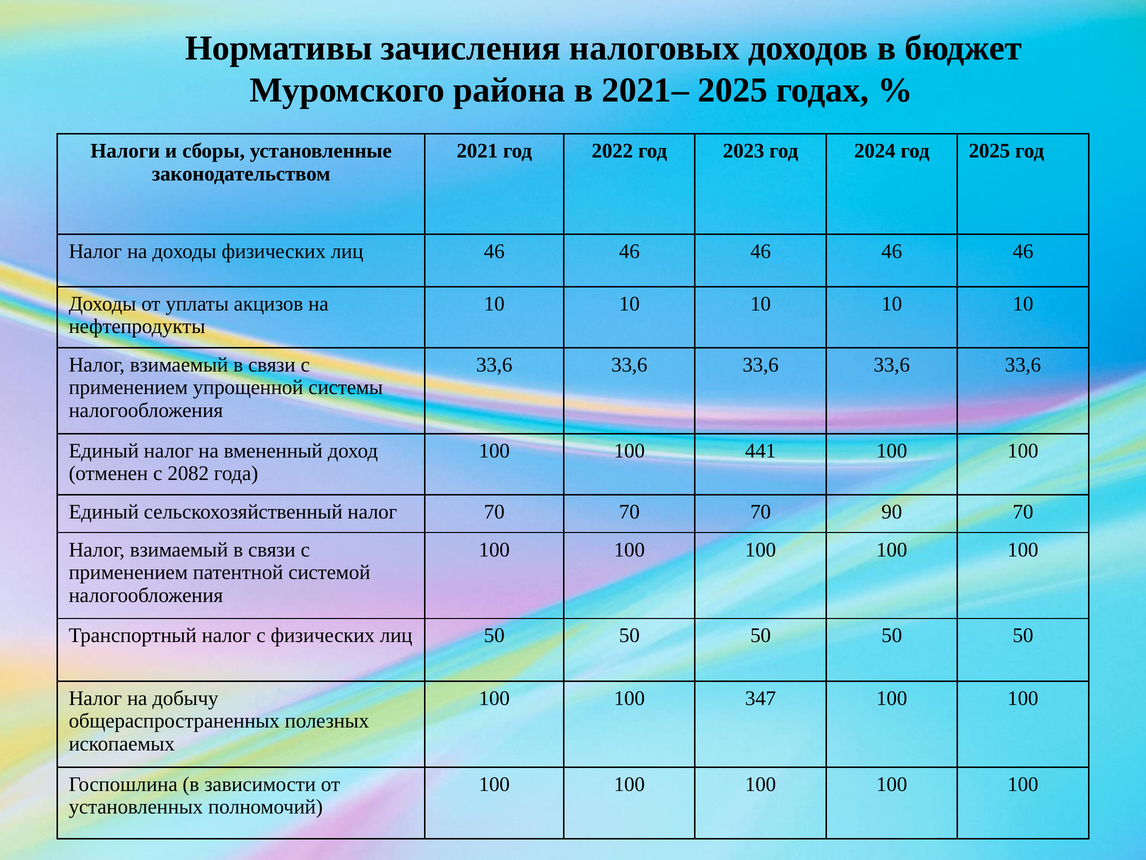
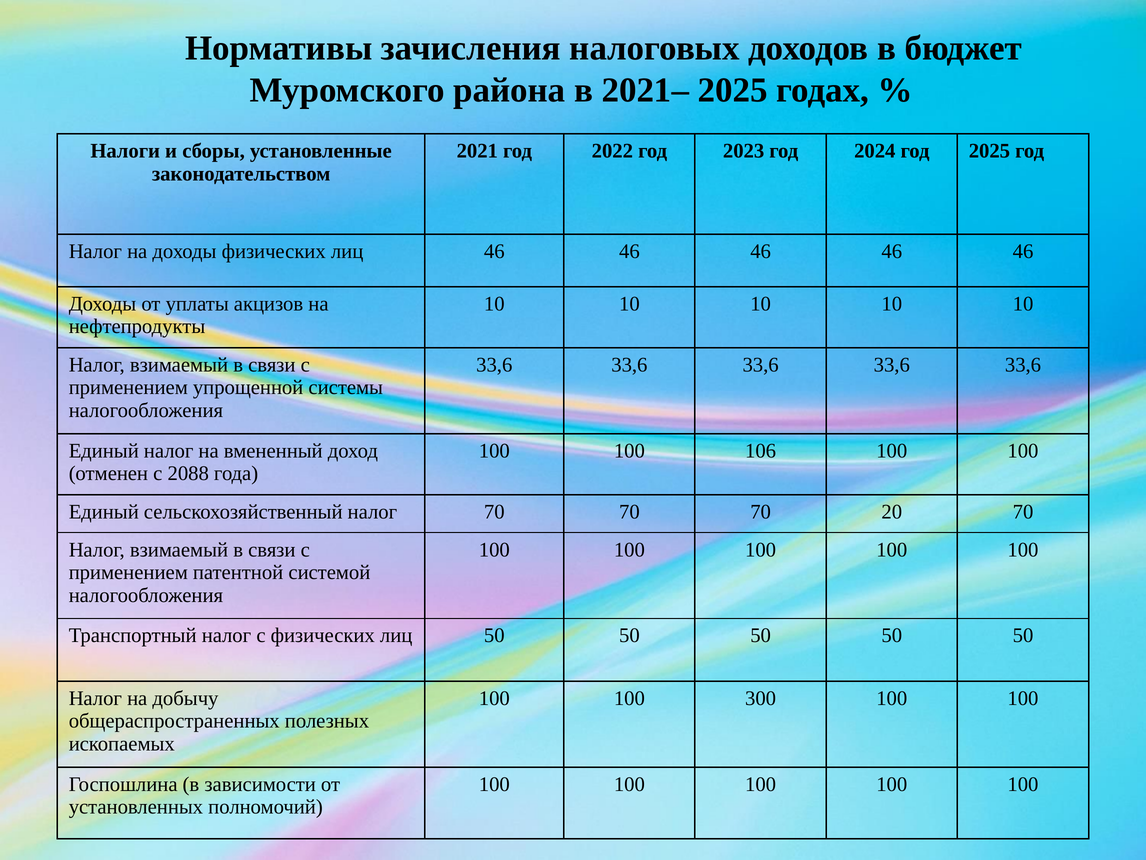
441: 441 -> 106 (761, 451)
2082: 2082 -> 2088 (188, 473)
90: 90 -> 20 (892, 512)
347: 347 -> 300 (761, 698)
